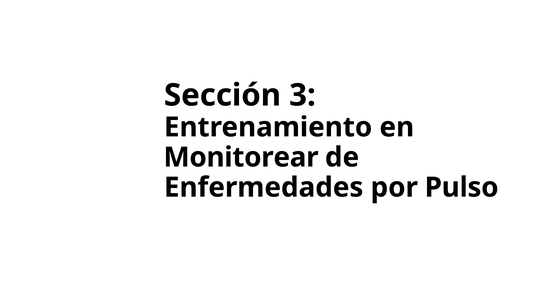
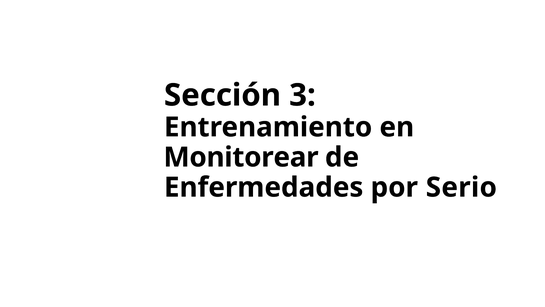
Pulso: Pulso -> Serio (461, 187)
